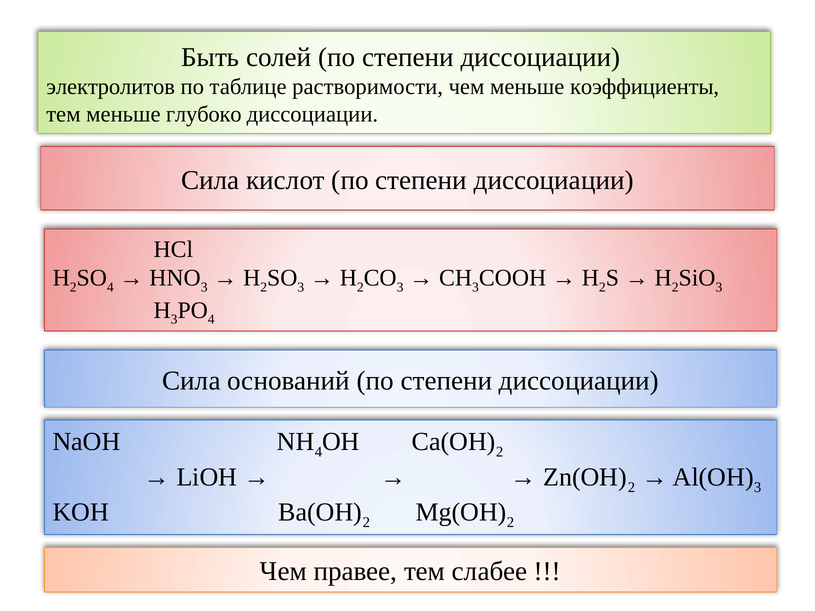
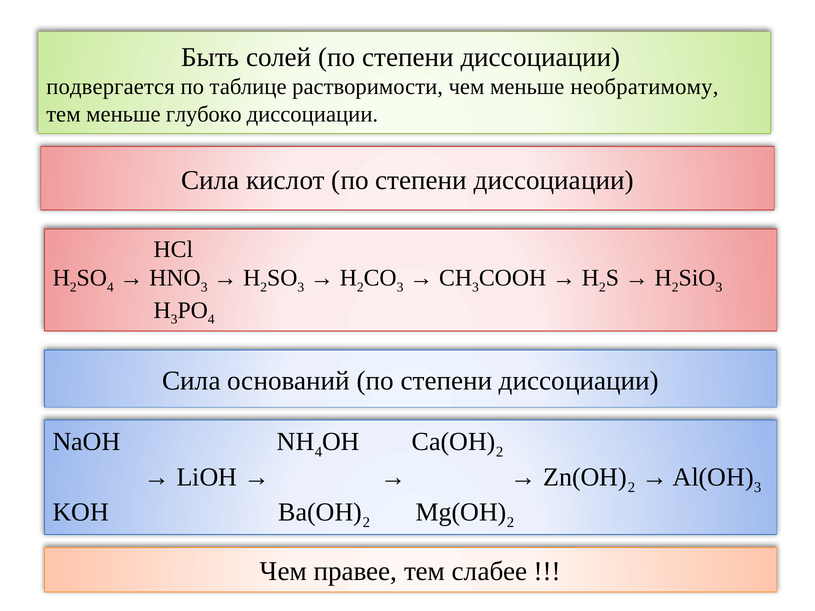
электролитов: электролитов -> подвергается (111, 87)
коэффициенты: коэффициенты -> необратимому (644, 87)
